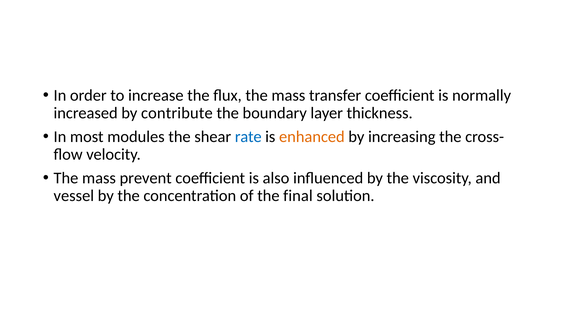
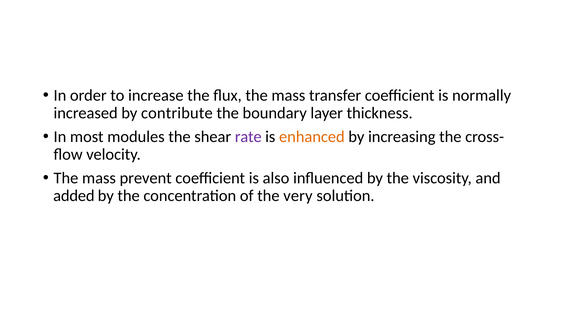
rate colour: blue -> purple (248, 137)
vessel: vessel -> added (74, 196)
final: final -> very (298, 196)
